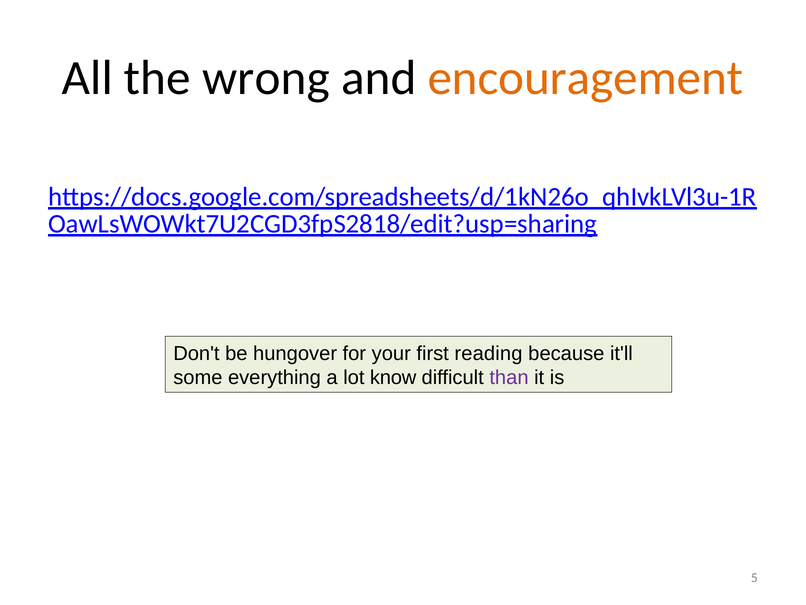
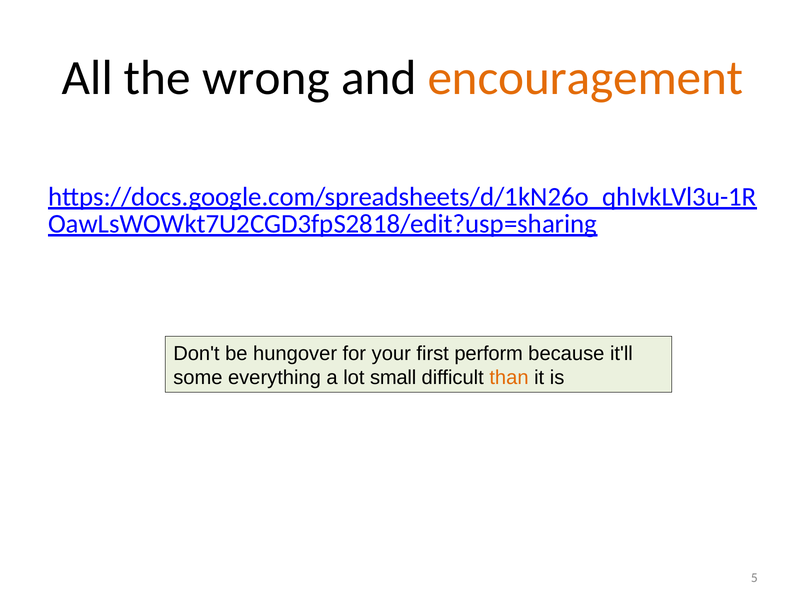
reading: reading -> perform (489, 353)
know: know -> small (393, 377)
than colour: purple -> orange (509, 377)
